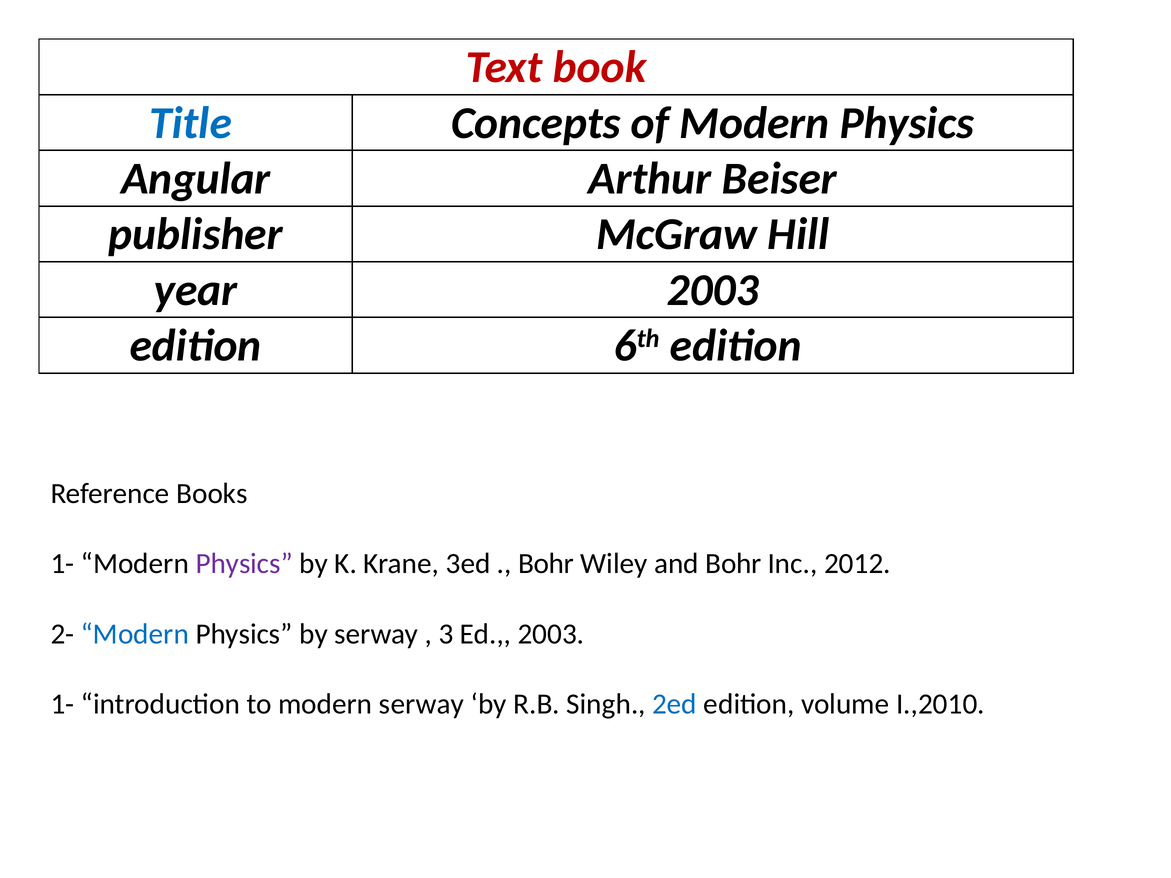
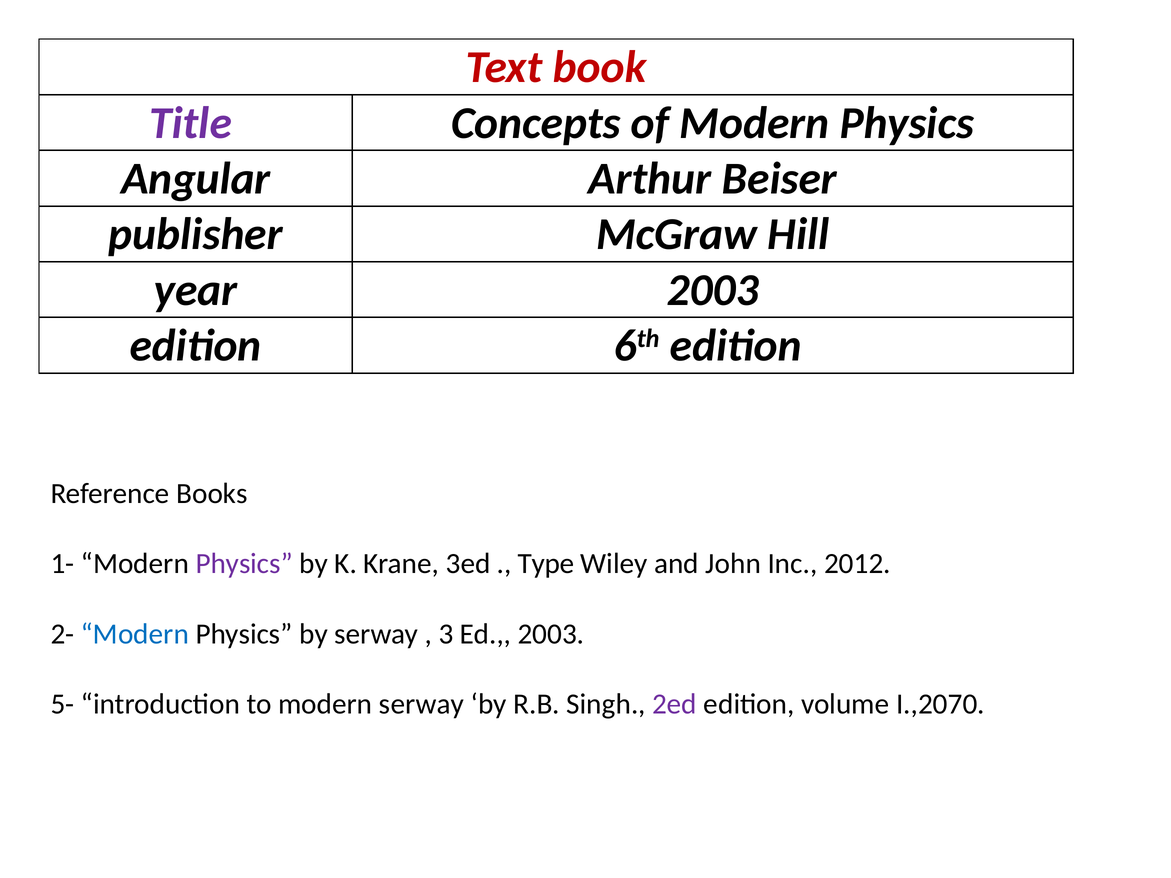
Title colour: blue -> purple (191, 123)
Bohr: Bohr -> Type (546, 564)
and Bohr: Bohr -> John (733, 564)
1-: 1- -> 5- (62, 705)
2ed colour: blue -> purple (675, 705)
I.,2010: I.,2010 -> I.,2070 (940, 705)
